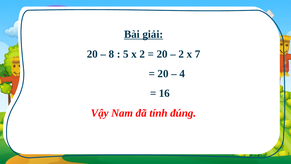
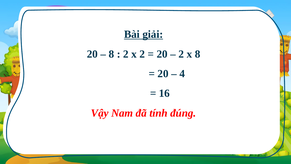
5: 5 -> 2 (126, 54)
x 7: 7 -> 8 (198, 54)
